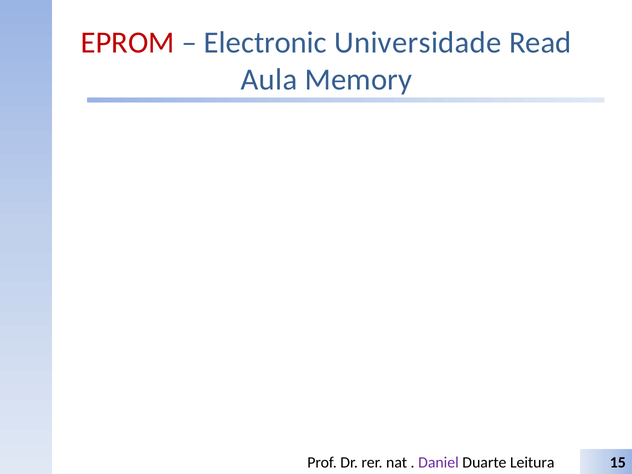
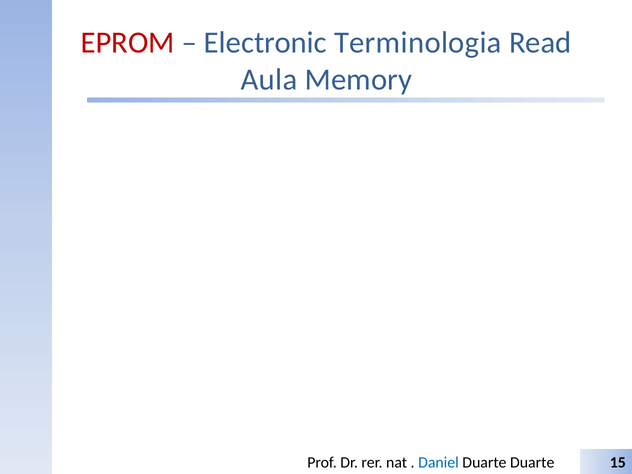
Universidade: Universidade -> Terminologia (418, 43)
Daniel colour: purple -> blue (439, 462)
Duarte Leitura: Leitura -> Duarte (532, 462)
